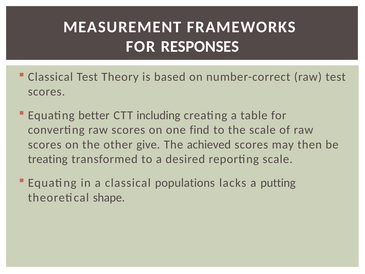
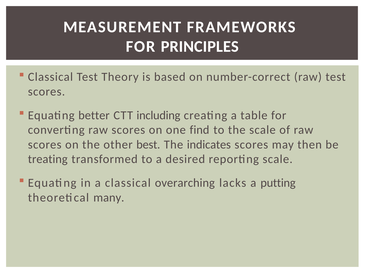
RESPONSES: RESPONSES -> PRINCIPLES (200, 46)
give: give -> best (148, 144)
achieved: achieved -> indicates (209, 144)
populations: populations -> overarching (185, 183)
shape: shape -> many (109, 197)
